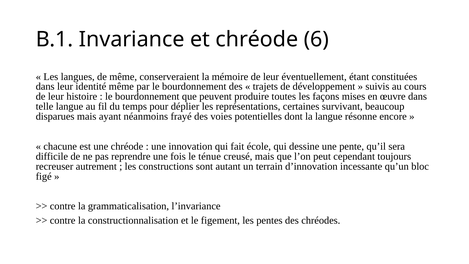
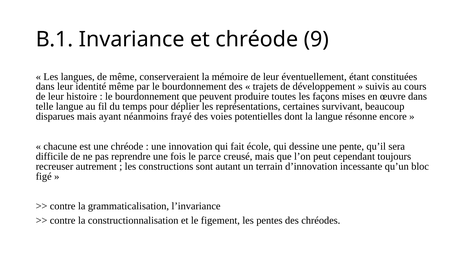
6: 6 -> 9 (316, 39)
ténue: ténue -> parce (210, 156)
